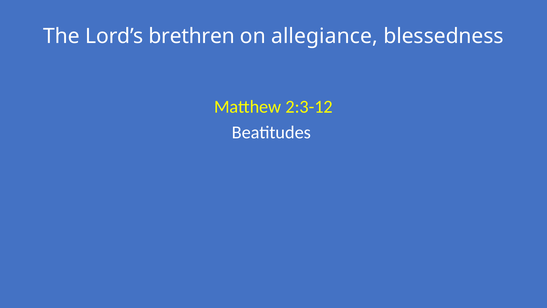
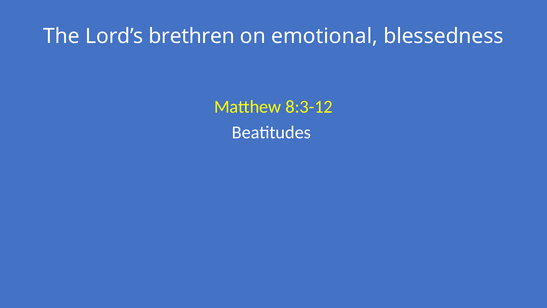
allegiance: allegiance -> emotional (325, 36)
2:3-12: 2:3-12 -> 8:3-12 (309, 107)
